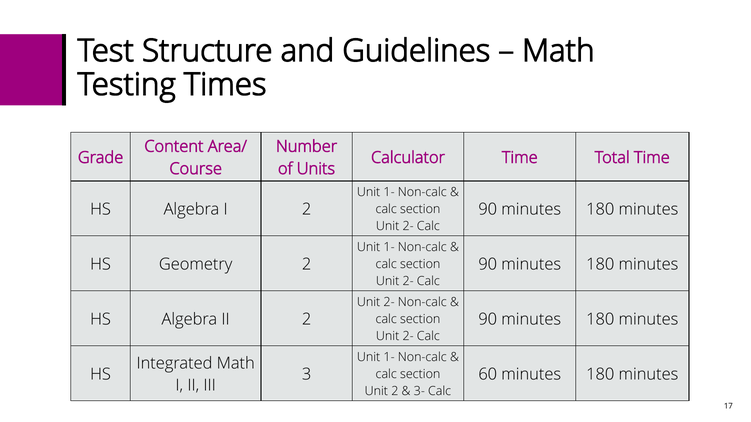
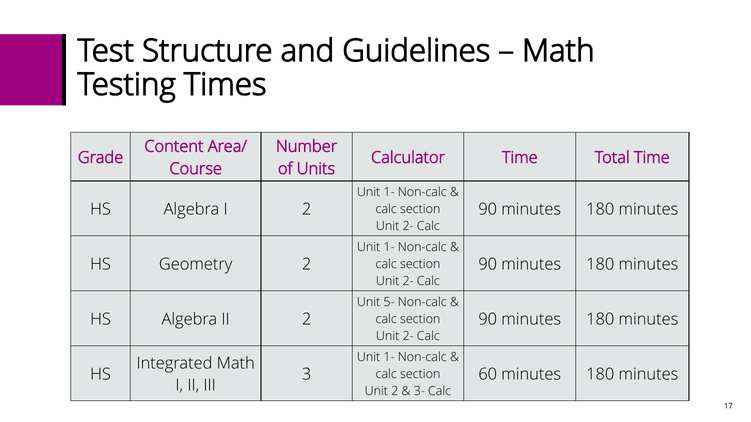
2-: 2- -> 5- (389, 302)
